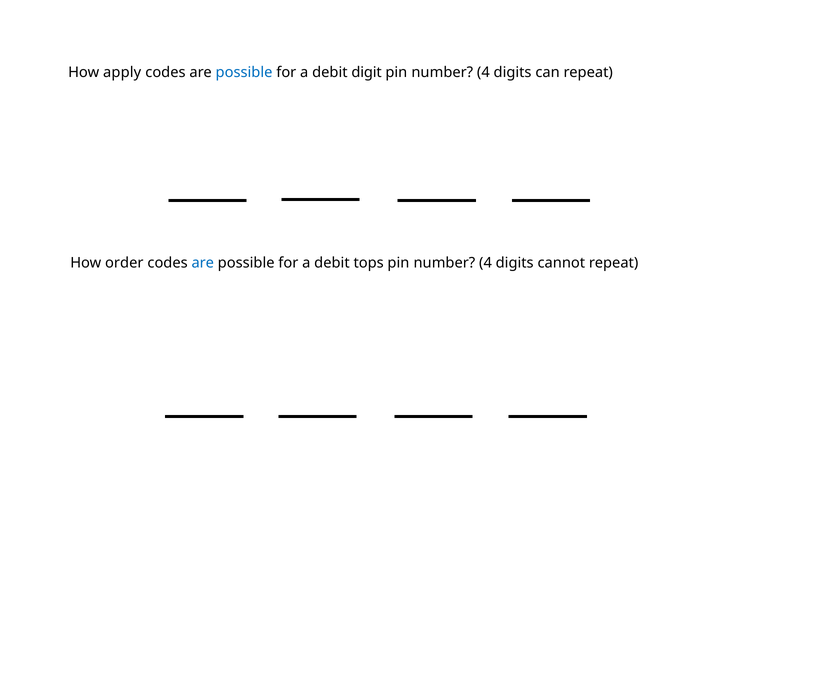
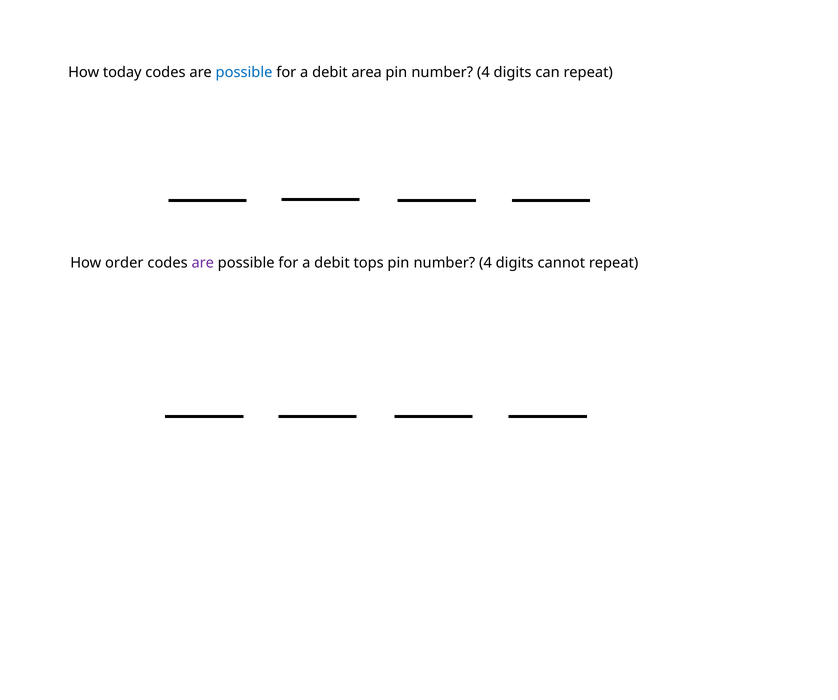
apply: apply -> today (122, 72)
digit: digit -> area (367, 72)
are colour: blue -> purple (203, 263)
